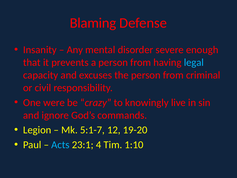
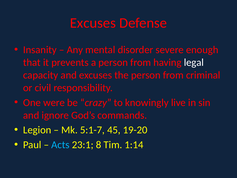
Blaming: Blaming -> Excuses (93, 23)
legal colour: light blue -> white (194, 62)
12: 12 -> 45 (114, 130)
4: 4 -> 8 (99, 145)
1:10: 1:10 -> 1:14 (134, 145)
